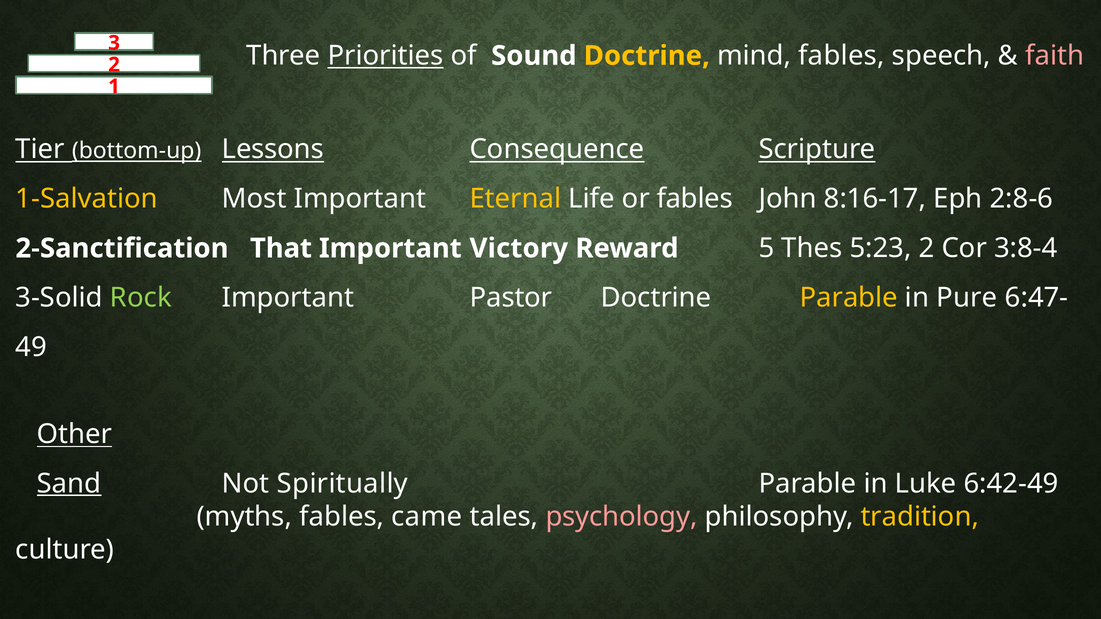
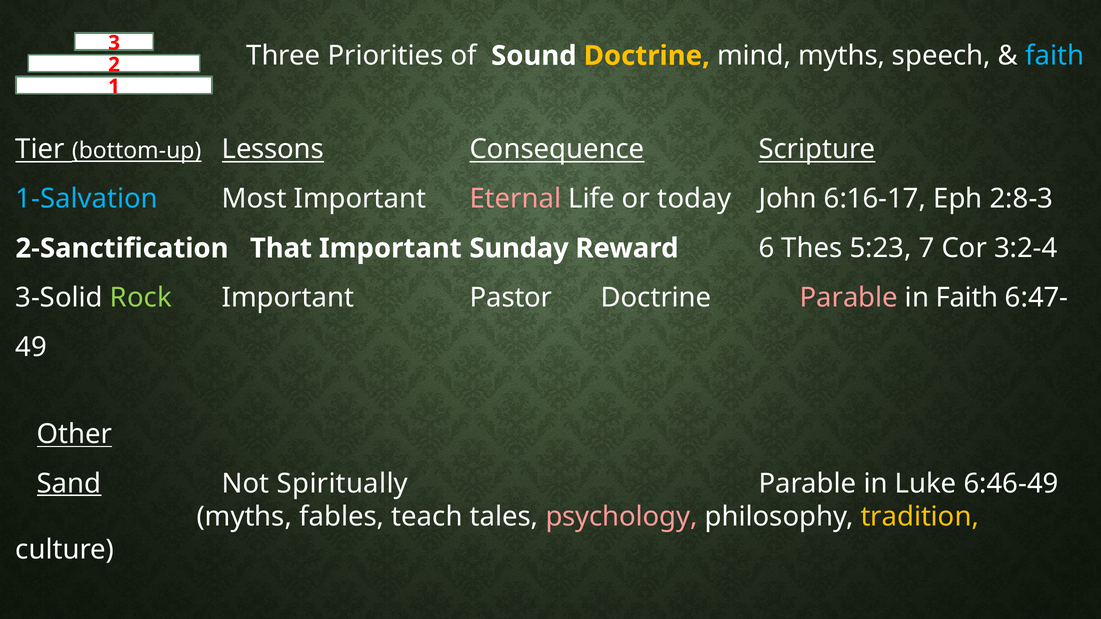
Priorities underline: present -> none (385, 56)
mind fables: fables -> myths (842, 56)
faith colour: pink -> light blue (1055, 56)
1-Salvation colour: yellow -> light blue (87, 199)
Eternal colour: yellow -> pink (515, 199)
or fables: fables -> today (694, 199)
8:16-17: 8:16-17 -> 6:16-17 (875, 199)
2:8-6: 2:8-6 -> 2:8-3 (1021, 199)
Victory: Victory -> Sunday (519, 248)
5: 5 -> 6 (766, 248)
5:23 2: 2 -> 7 (927, 248)
3:8-4: 3:8-4 -> 3:2-4 (1026, 248)
Parable colour: yellow -> pink (849, 298)
in Pure: Pure -> Faith (967, 298)
6:42-49: 6:42-49 -> 6:46-49 (1011, 484)
came: came -> teach (427, 517)
